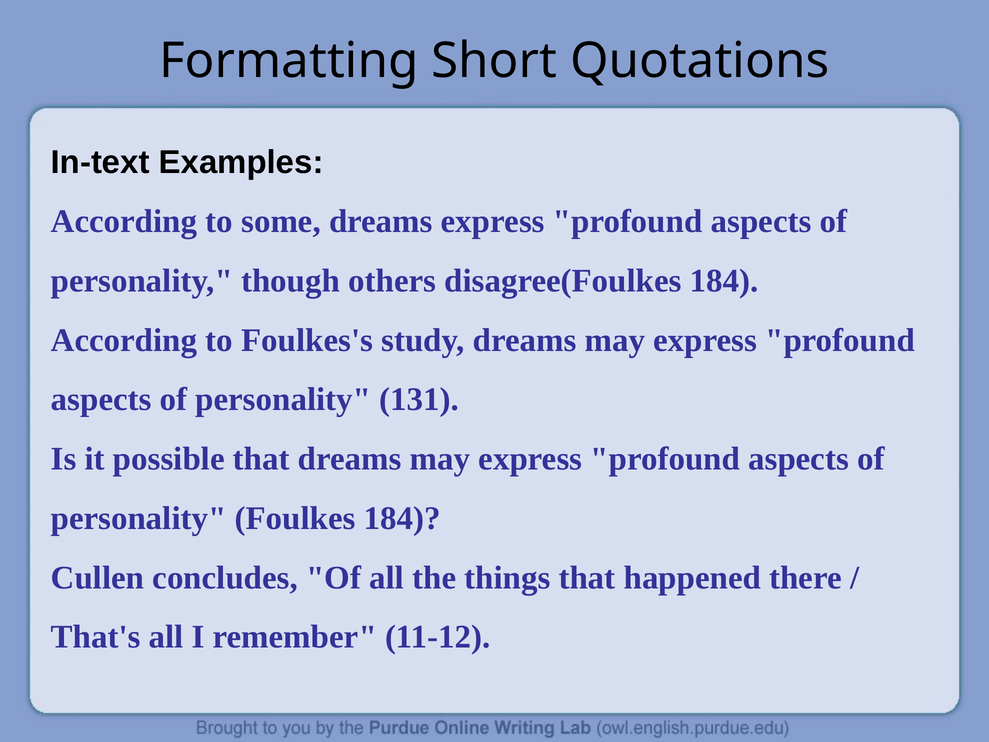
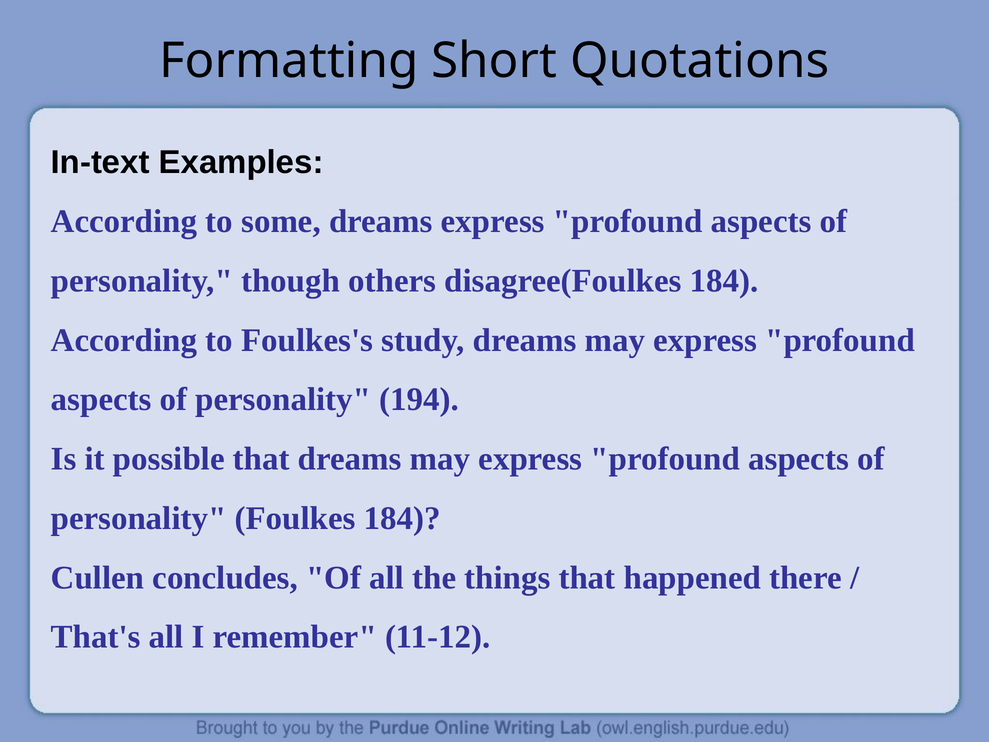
131: 131 -> 194 (419, 399)
